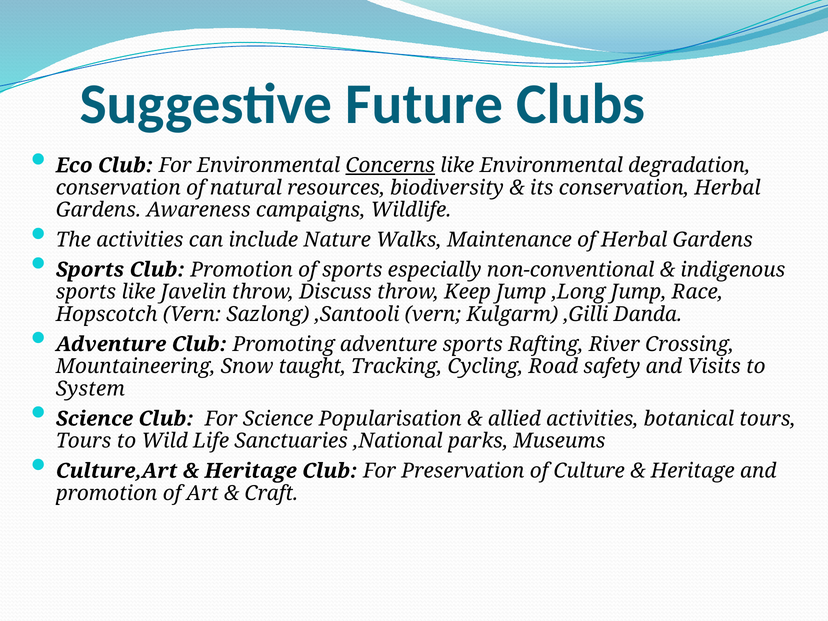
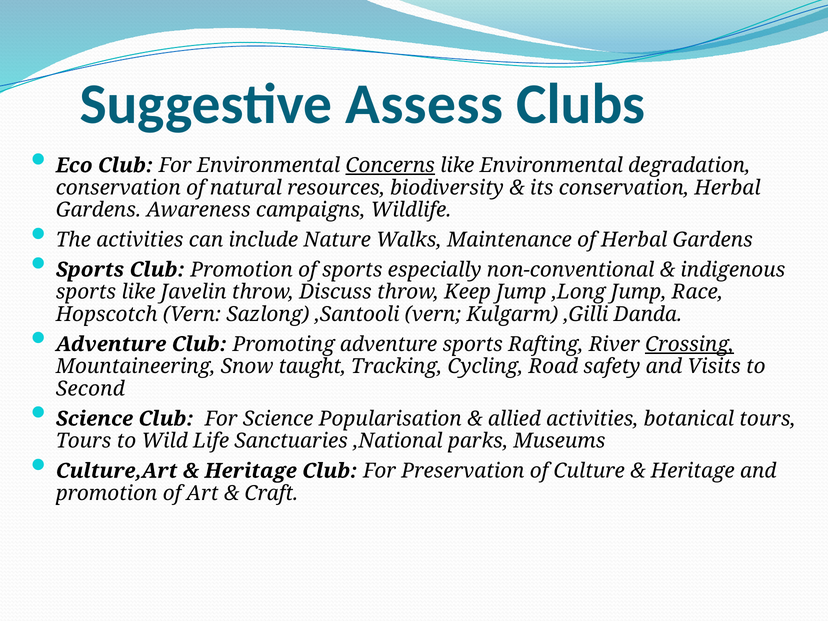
Future: Future -> Assess (424, 104)
Crossing underline: none -> present (690, 344)
System: System -> Second (90, 389)
